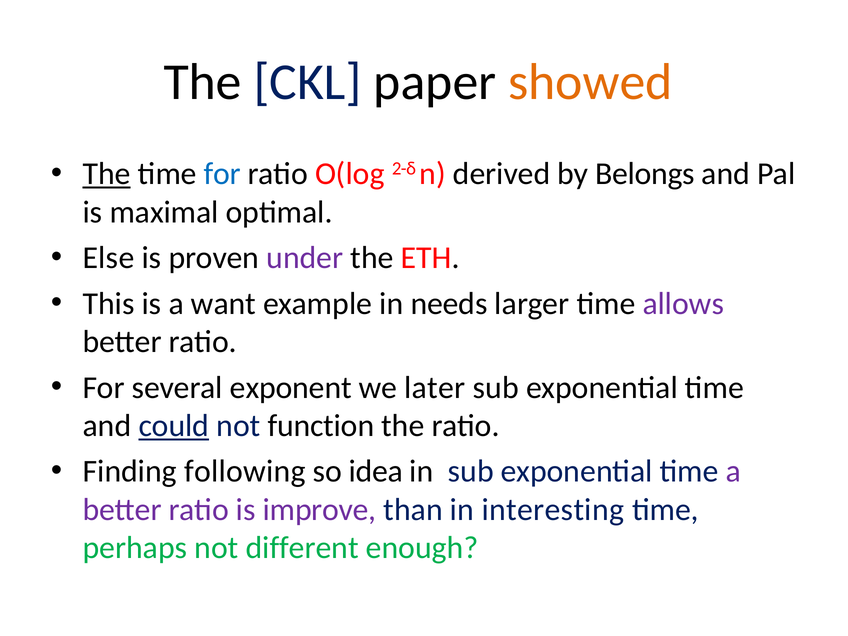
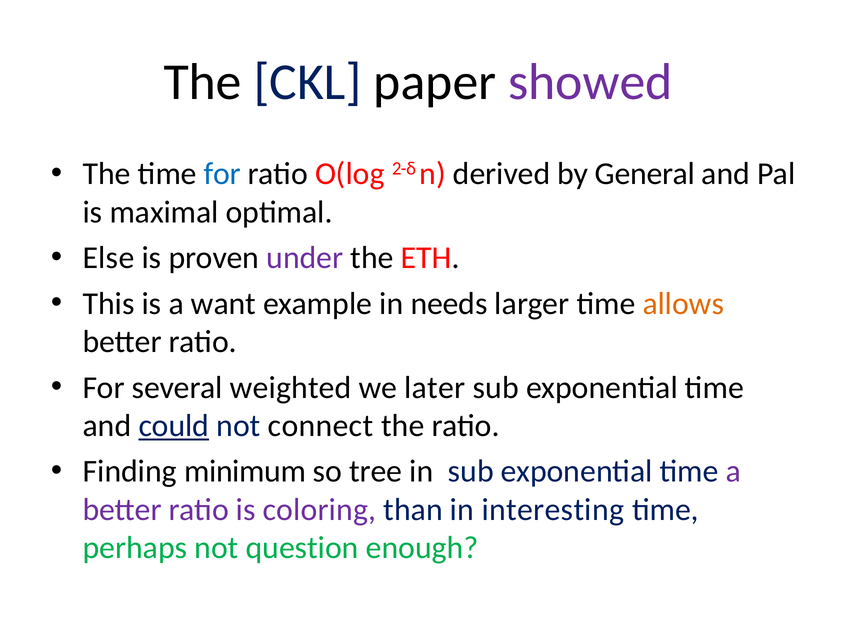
showed colour: orange -> purple (590, 82)
The underline: present -> none (107, 174)
Belongs: Belongs -> General (645, 174)
allows colour: purple -> orange (683, 304)
exponent: exponent -> weighted (291, 388)
function: function -> connect (321, 426)
following: following -> minimum (245, 471)
idea: idea -> tree (376, 471)
improve: improve -> coloring (319, 510)
different: different -> question (302, 548)
